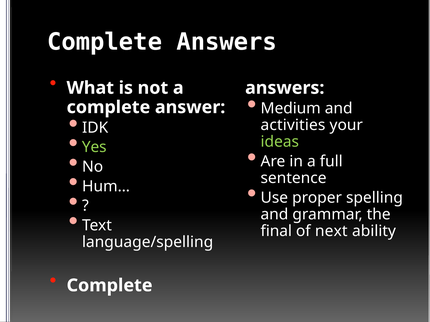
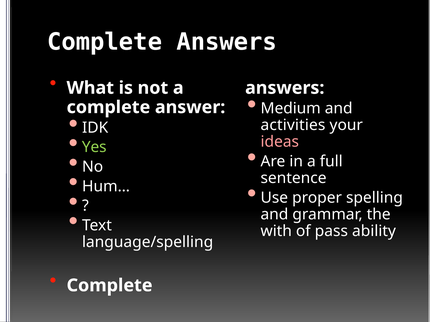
ideas colour: light green -> pink (280, 142)
final: final -> with (276, 231)
next: next -> pass (331, 231)
